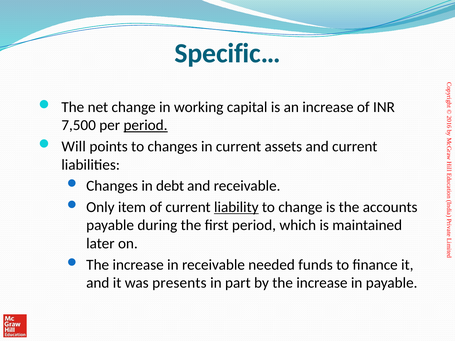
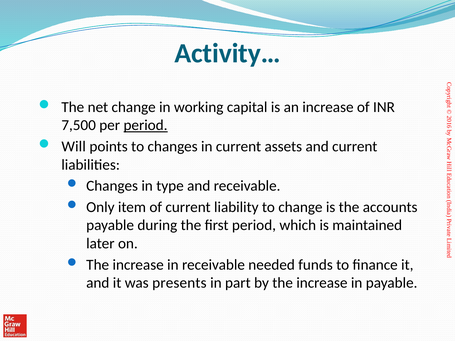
Specific…: Specific… -> Activity… (228, 53)
debt: debt -> type (170, 186)
liability underline: present -> none (236, 207)
